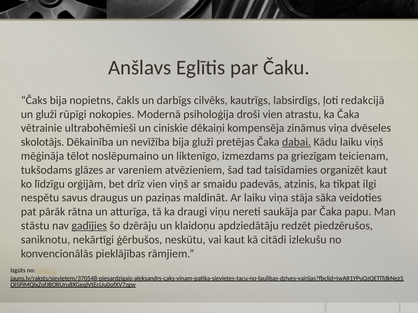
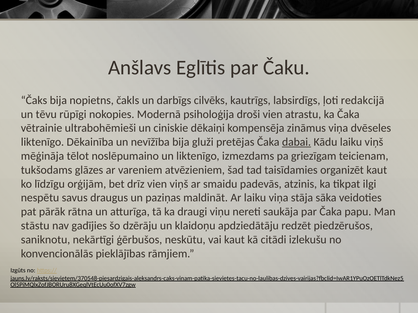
un gluži: gluži -> tēvu (46, 114)
skolotājs: skolotājs -> liktenīgo (42, 142)
gadījies underline: present -> none (89, 226)
